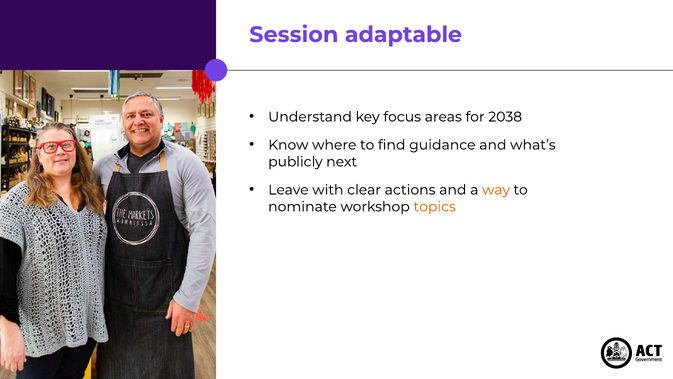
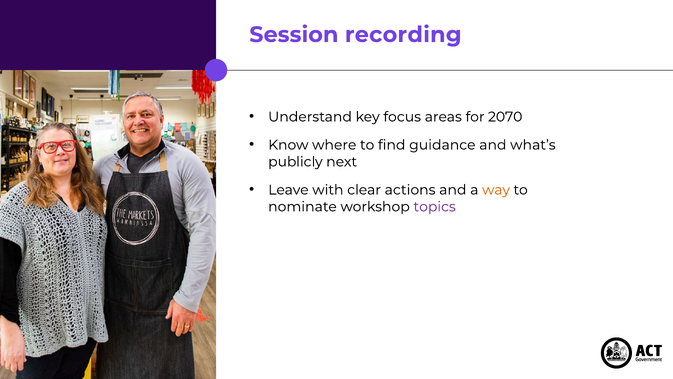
adaptable: adaptable -> recording (403, 35)
2038: 2038 -> 2070 (505, 117)
topics colour: orange -> purple (435, 206)
